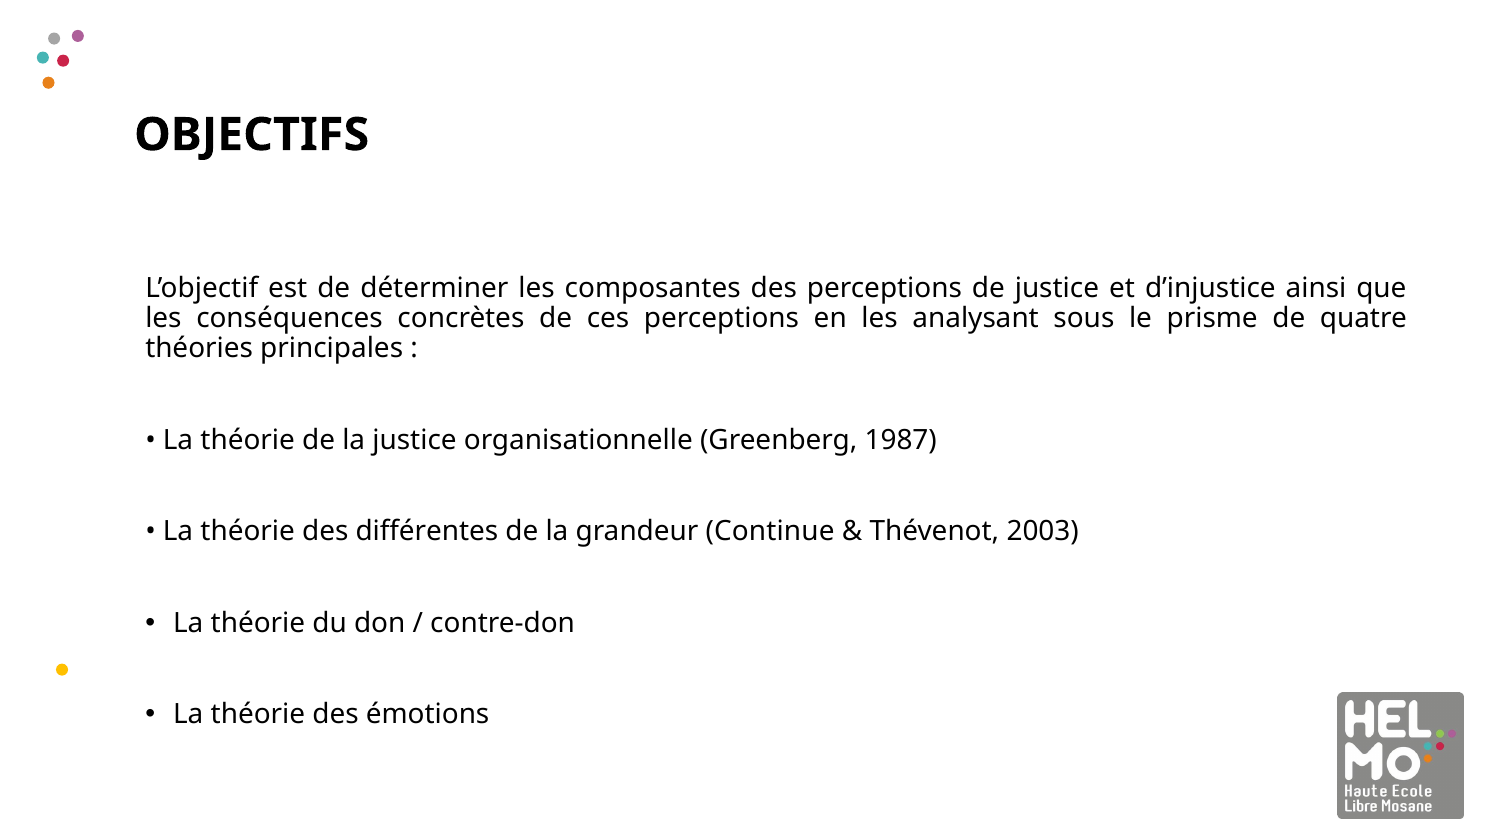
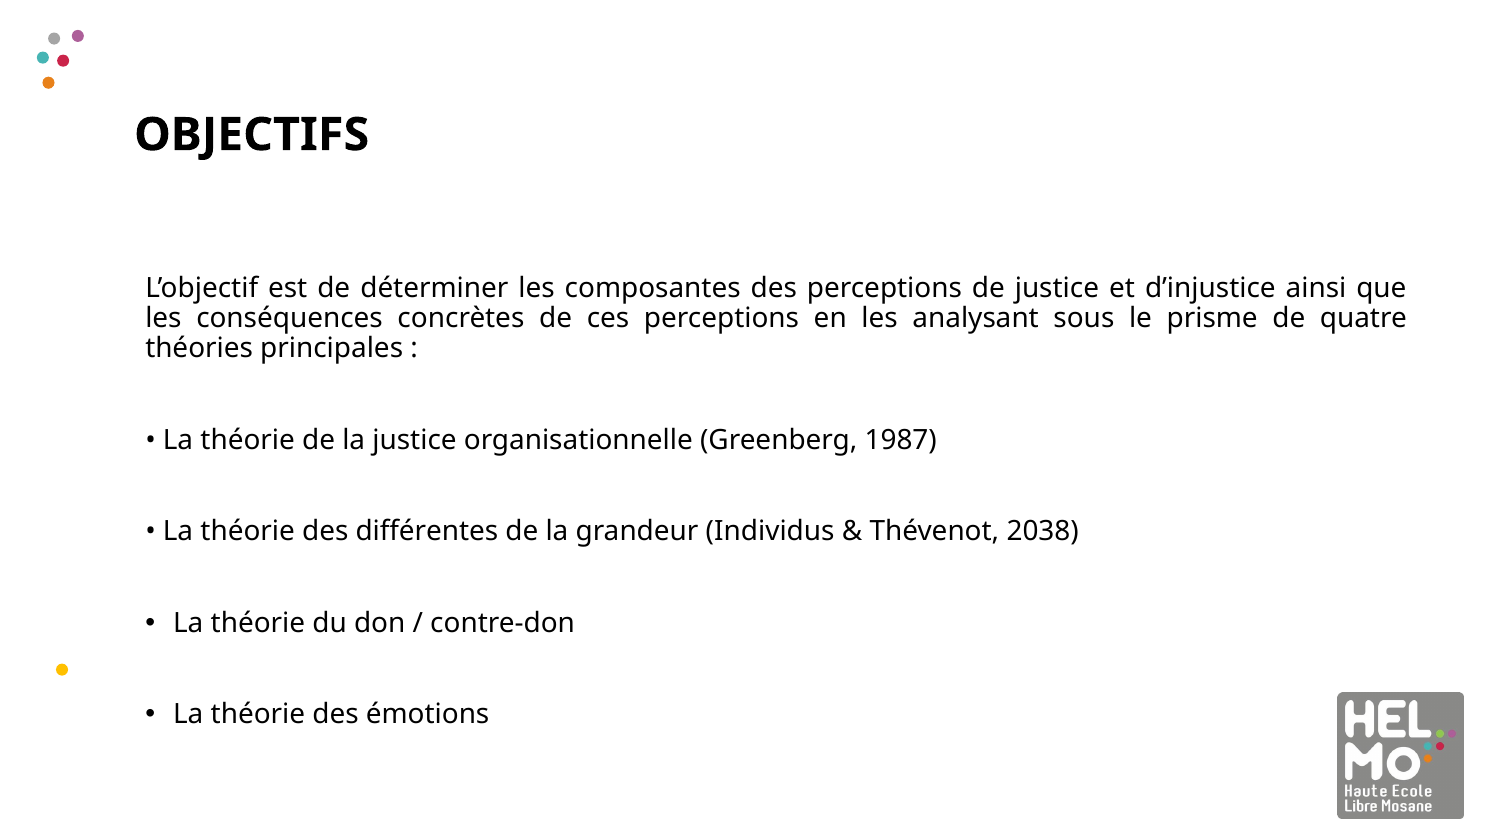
Continue: Continue -> Individus (770, 532)
2003: 2003 -> 2038 (1043, 532)
